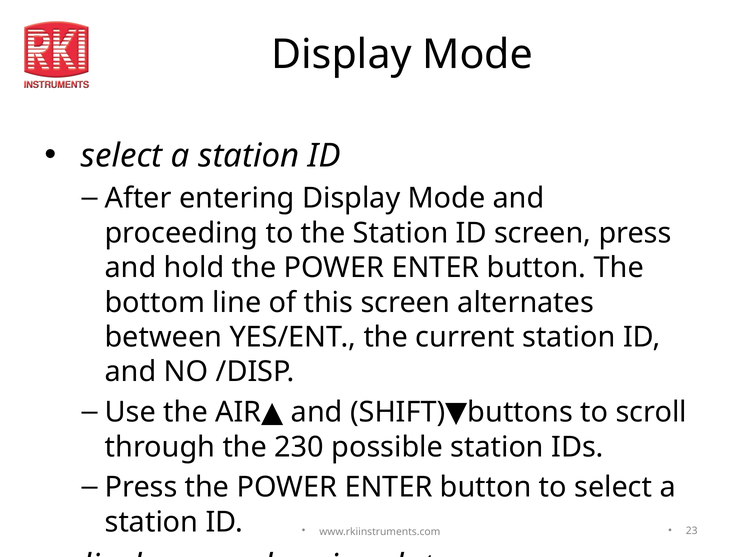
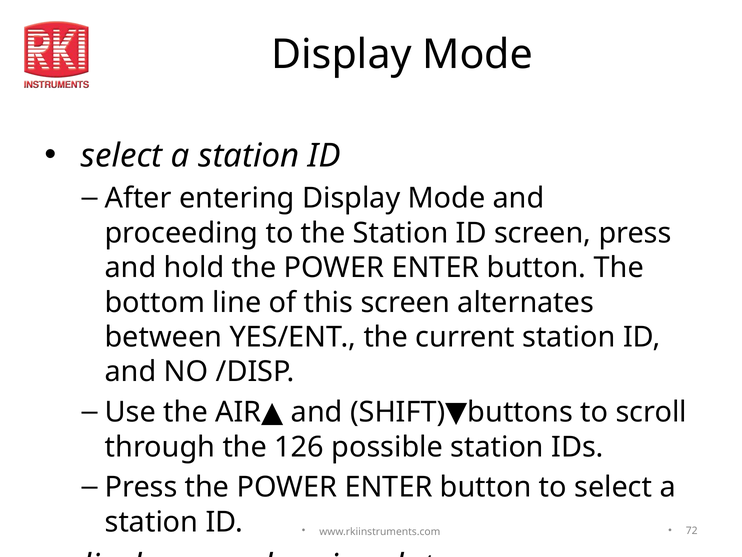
230: 230 -> 126 (299, 447)
23: 23 -> 72 (692, 531)
